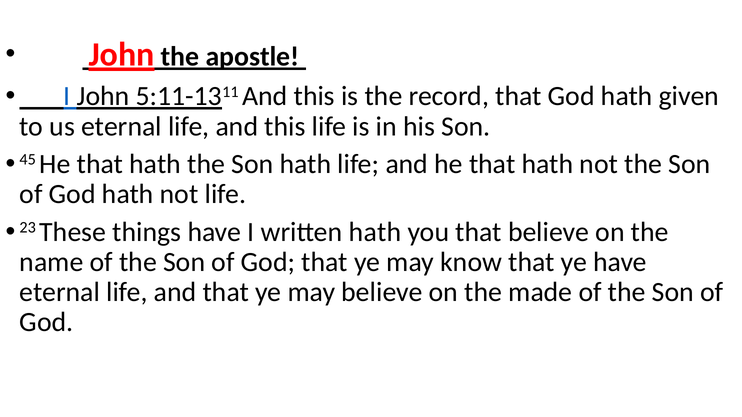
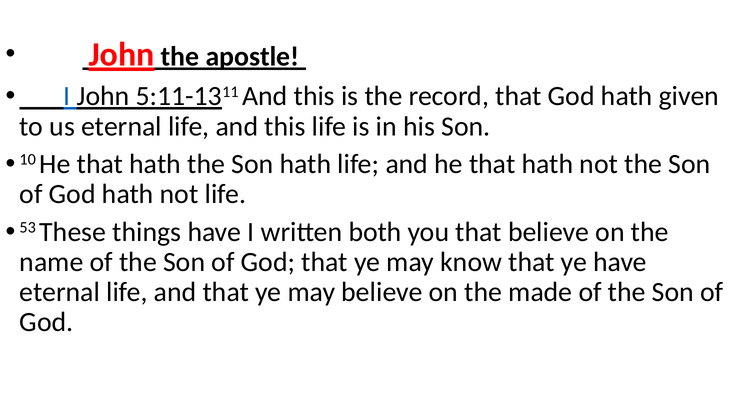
45: 45 -> 10 (28, 160)
23: 23 -> 53 (28, 228)
written hath: hath -> both (375, 232)
